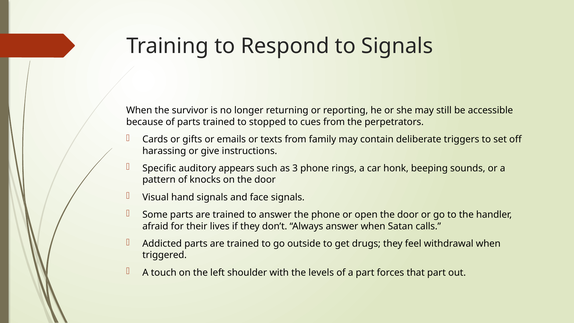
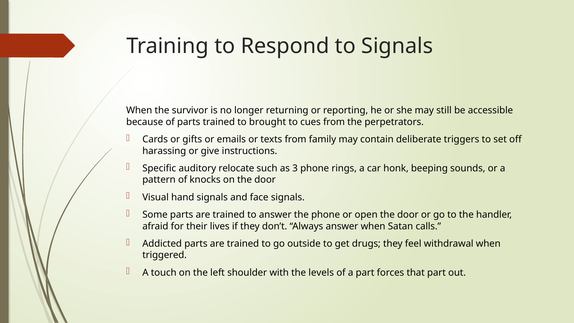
stopped: stopped -> brought (268, 122)
appears: appears -> relocate (236, 168)
